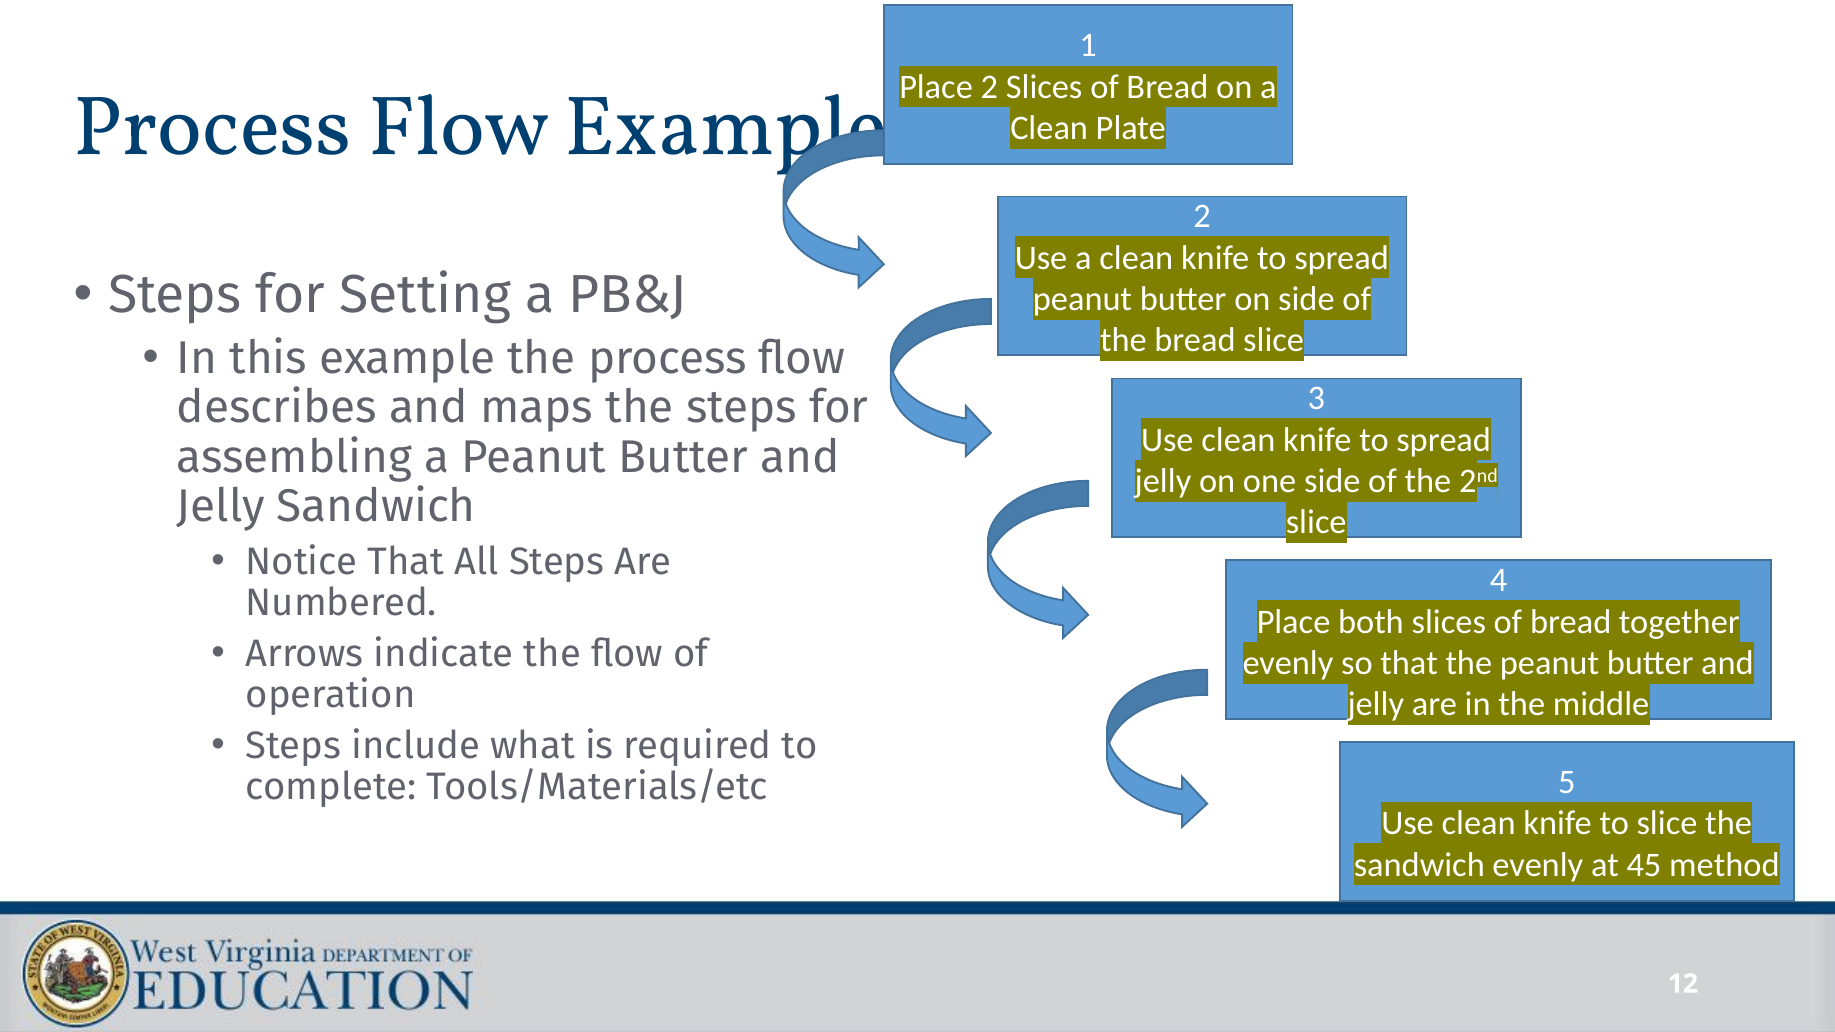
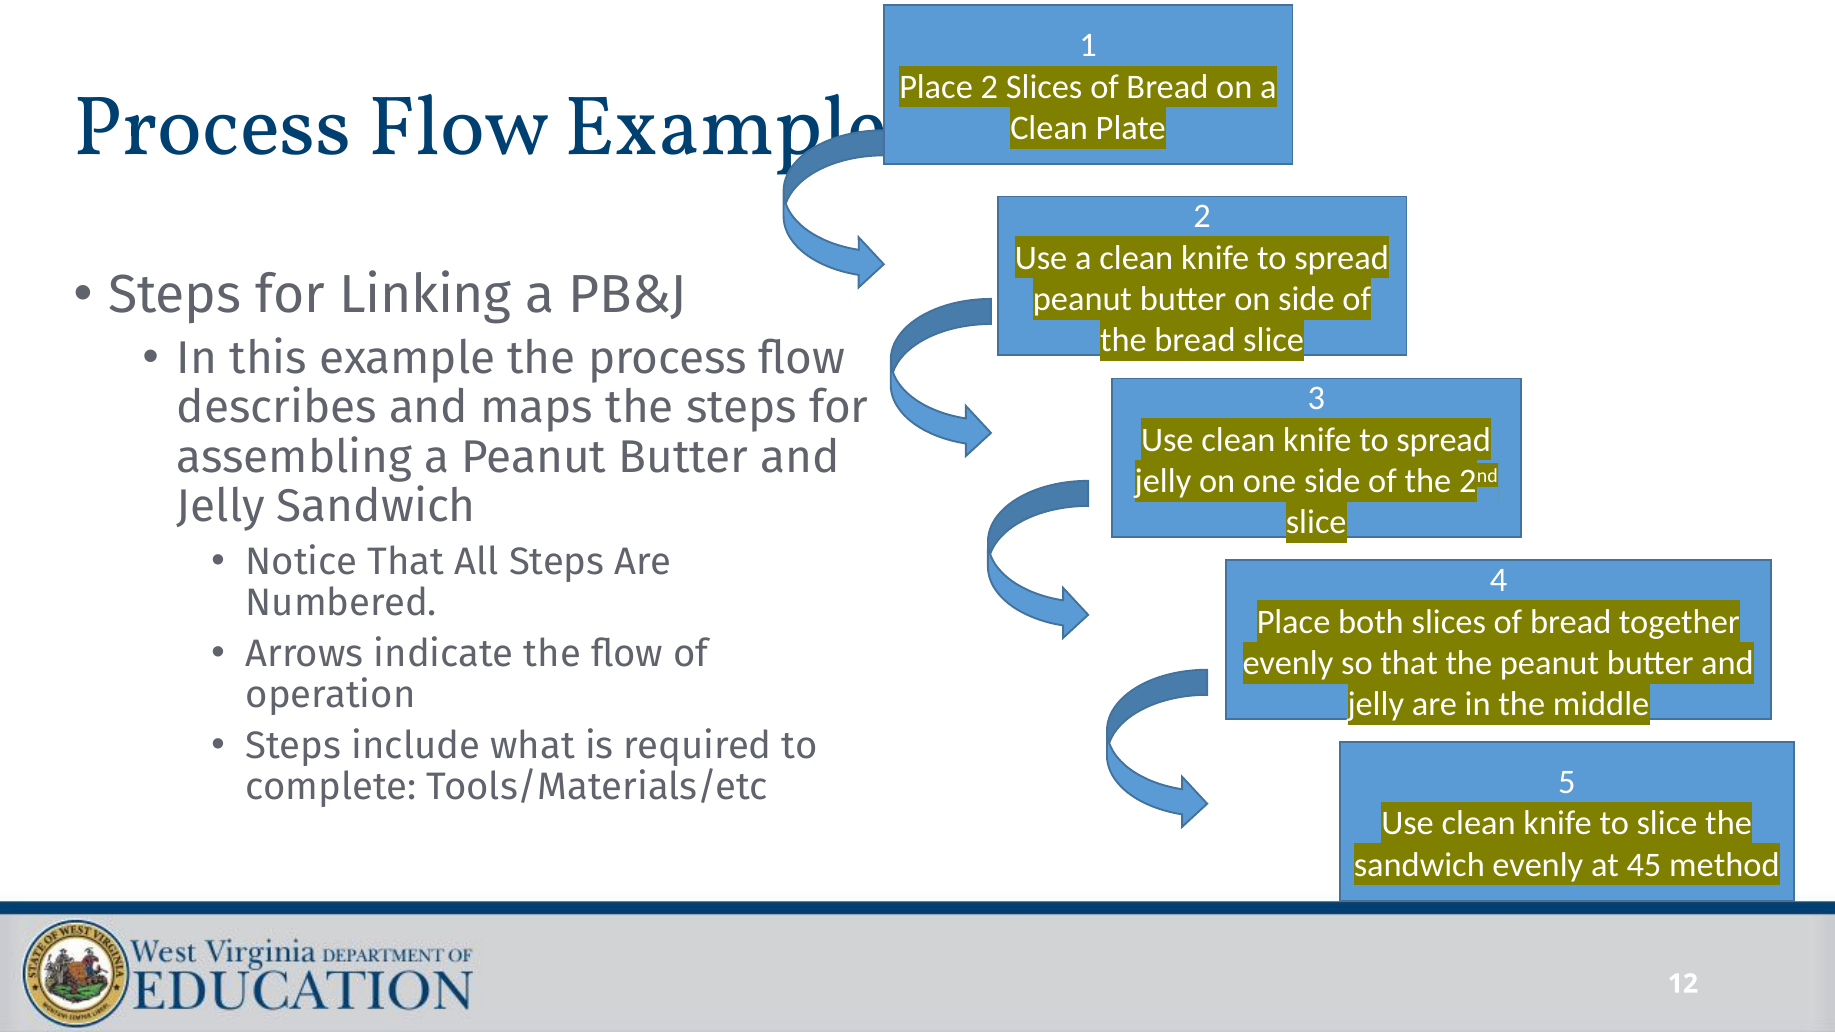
Setting: Setting -> Linking (425, 295)
